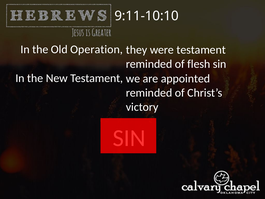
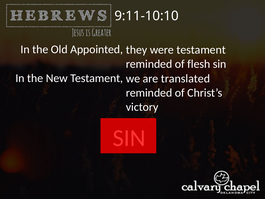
Operation: Operation -> Appointed (97, 49)
appointed: appointed -> translated (185, 79)
